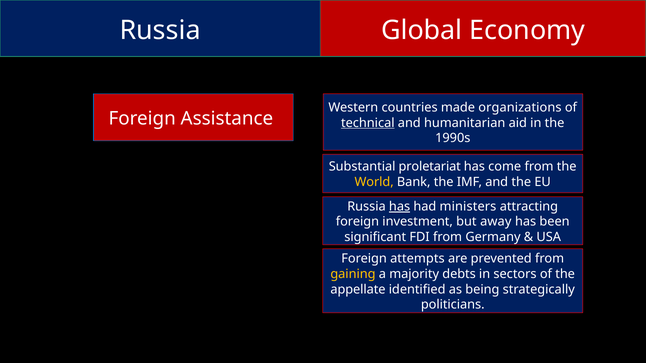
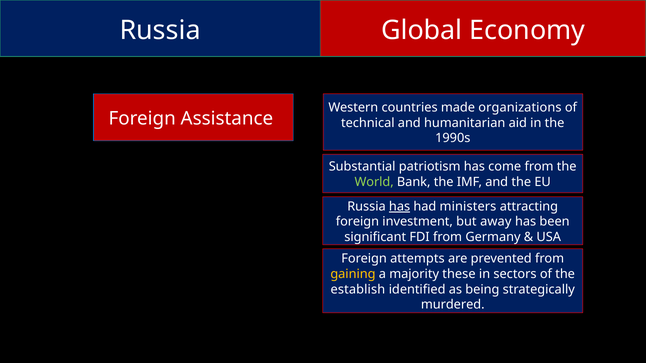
technical underline: present -> none (368, 123)
proletariat: proletariat -> patriotism (430, 167)
World colour: yellow -> light green (374, 182)
debts: debts -> these (459, 274)
appellate: appellate -> establish (358, 290)
politicians: politicians -> murdered (453, 305)
